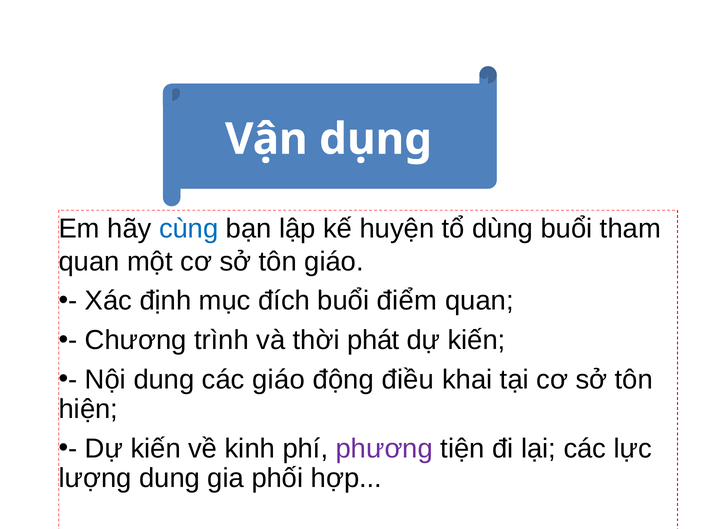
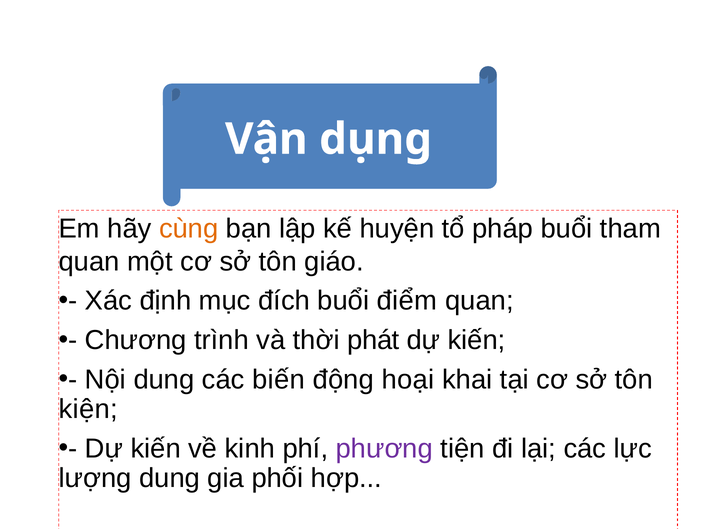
cùng colour: blue -> orange (189, 229)
dùng: dùng -> pháp (503, 229)
các giáo: giáo -> biến (279, 379)
điều: điều -> hoại (408, 379)
hiện: hiện -> kiện (88, 409)
